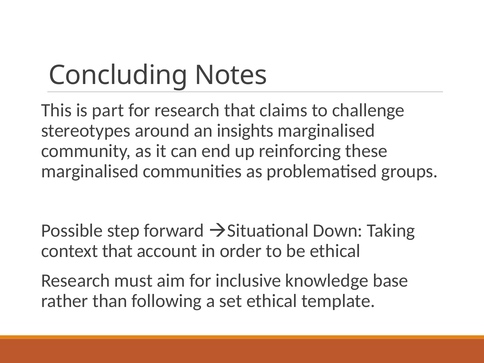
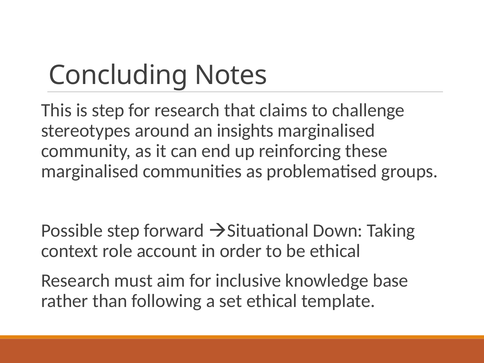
is part: part -> step (108, 110)
context that: that -> role (117, 251)
